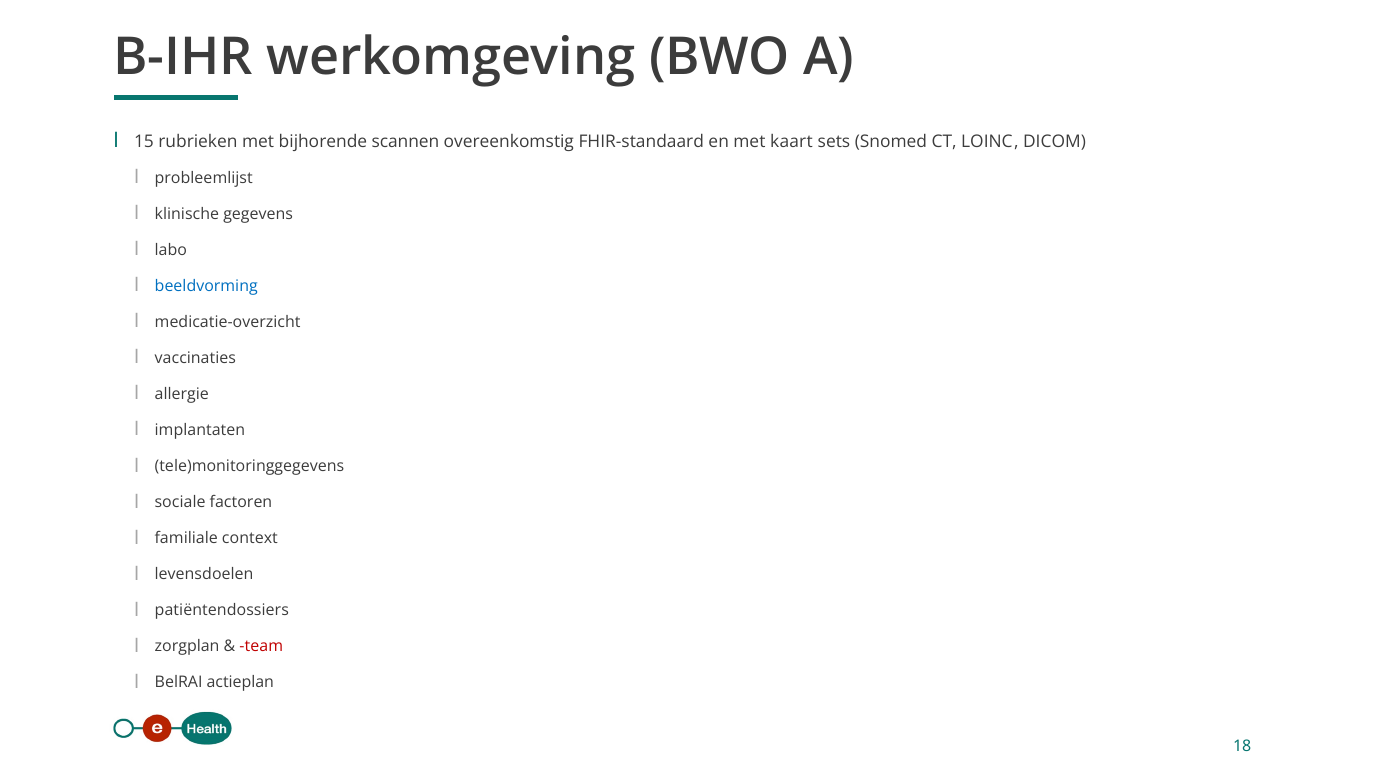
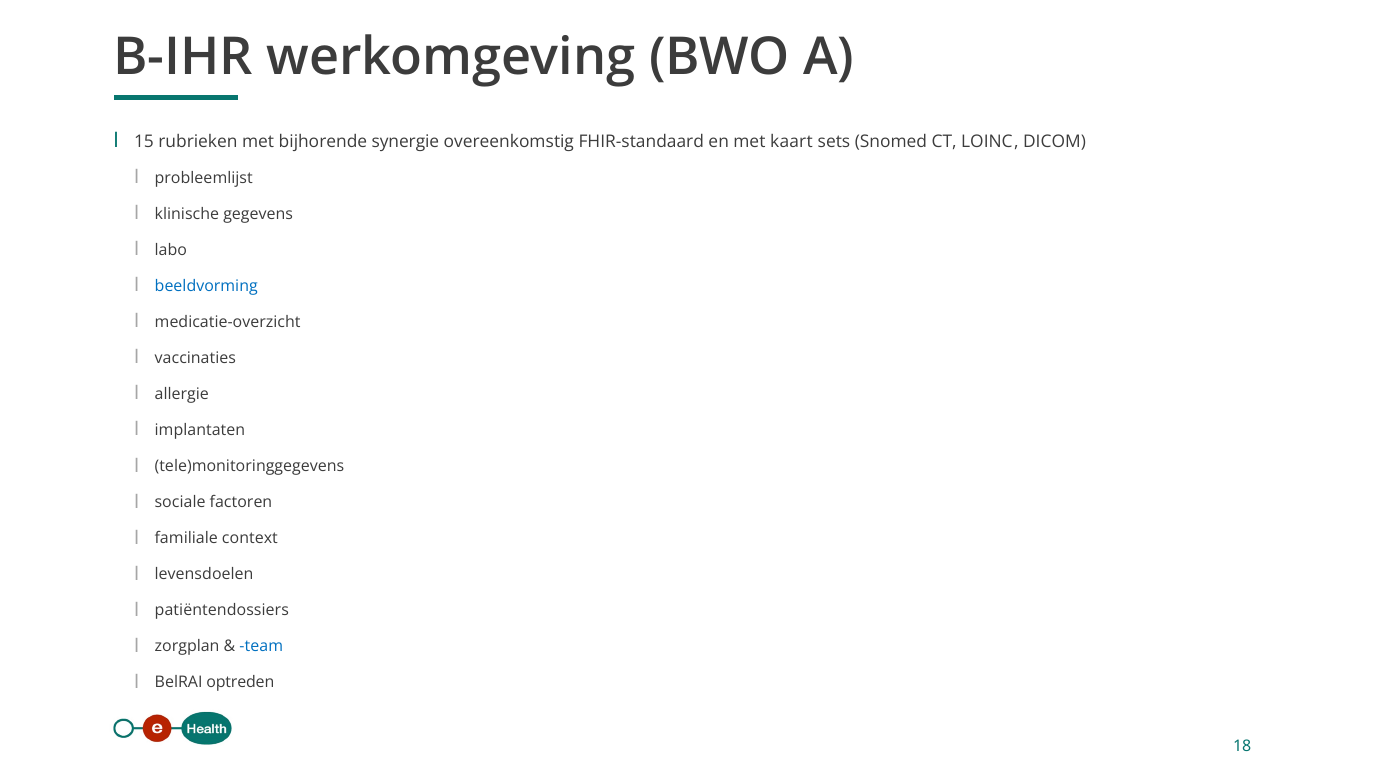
scannen: scannen -> synergie (405, 141)
team colour: red -> blue (261, 646)
actieplan: actieplan -> optreden (240, 682)
